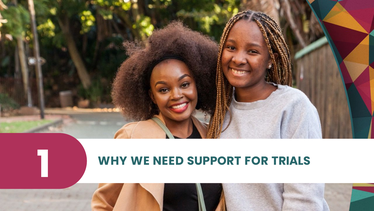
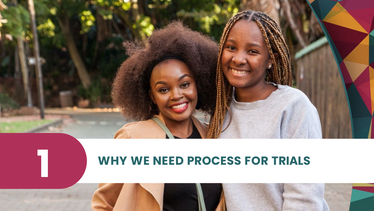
SUPPORT: SUPPORT -> PROCESS (214, 161)
